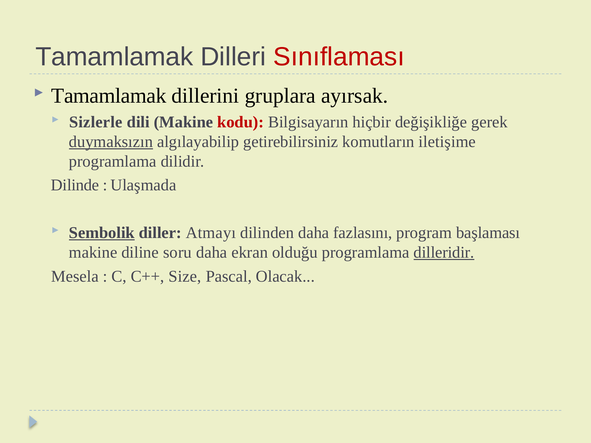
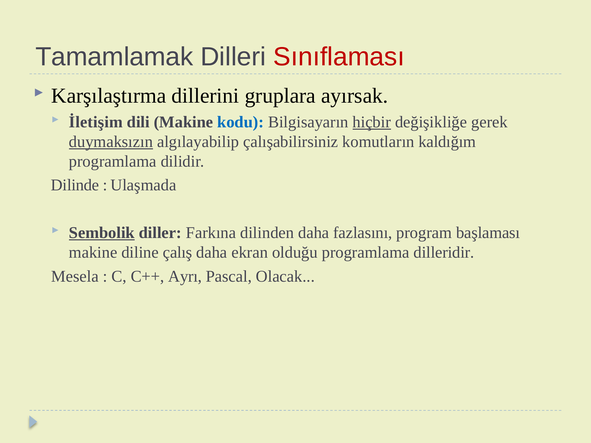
Tamamlamak: Tamamlamak -> Karşılaştırma (109, 96)
Sizlerle: Sizlerle -> İletişim (96, 122)
kodu colour: red -> blue (241, 122)
hiçbir underline: none -> present (372, 122)
getirebilirsiniz: getirebilirsiniz -> çalışabilirsiniz (291, 142)
iletişime: iletişime -> kaldığım (447, 142)
Atmayı: Atmayı -> Farkına (211, 233)
soru: soru -> çalış (178, 253)
dilleridir underline: present -> none (444, 253)
Size: Size -> Ayrı (185, 276)
